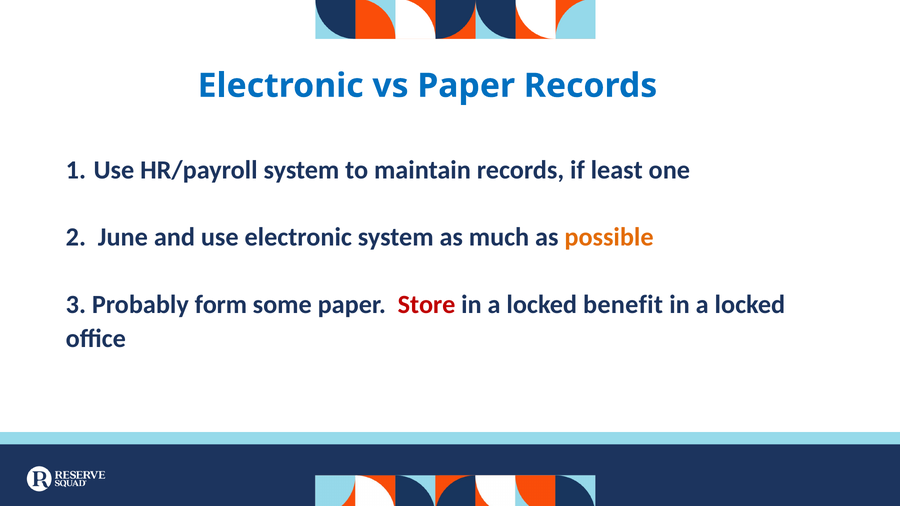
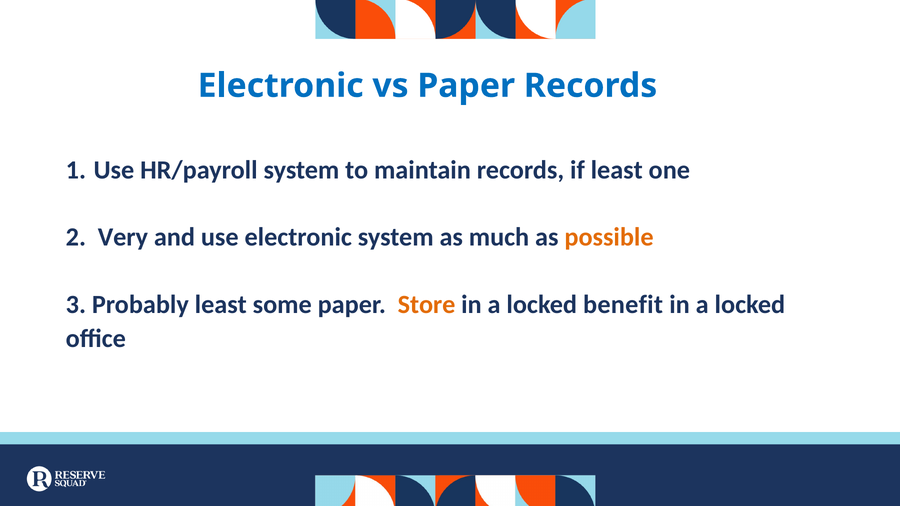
June: June -> Very (123, 237)
Probably form: form -> least (221, 305)
Store colour: red -> orange (427, 305)
